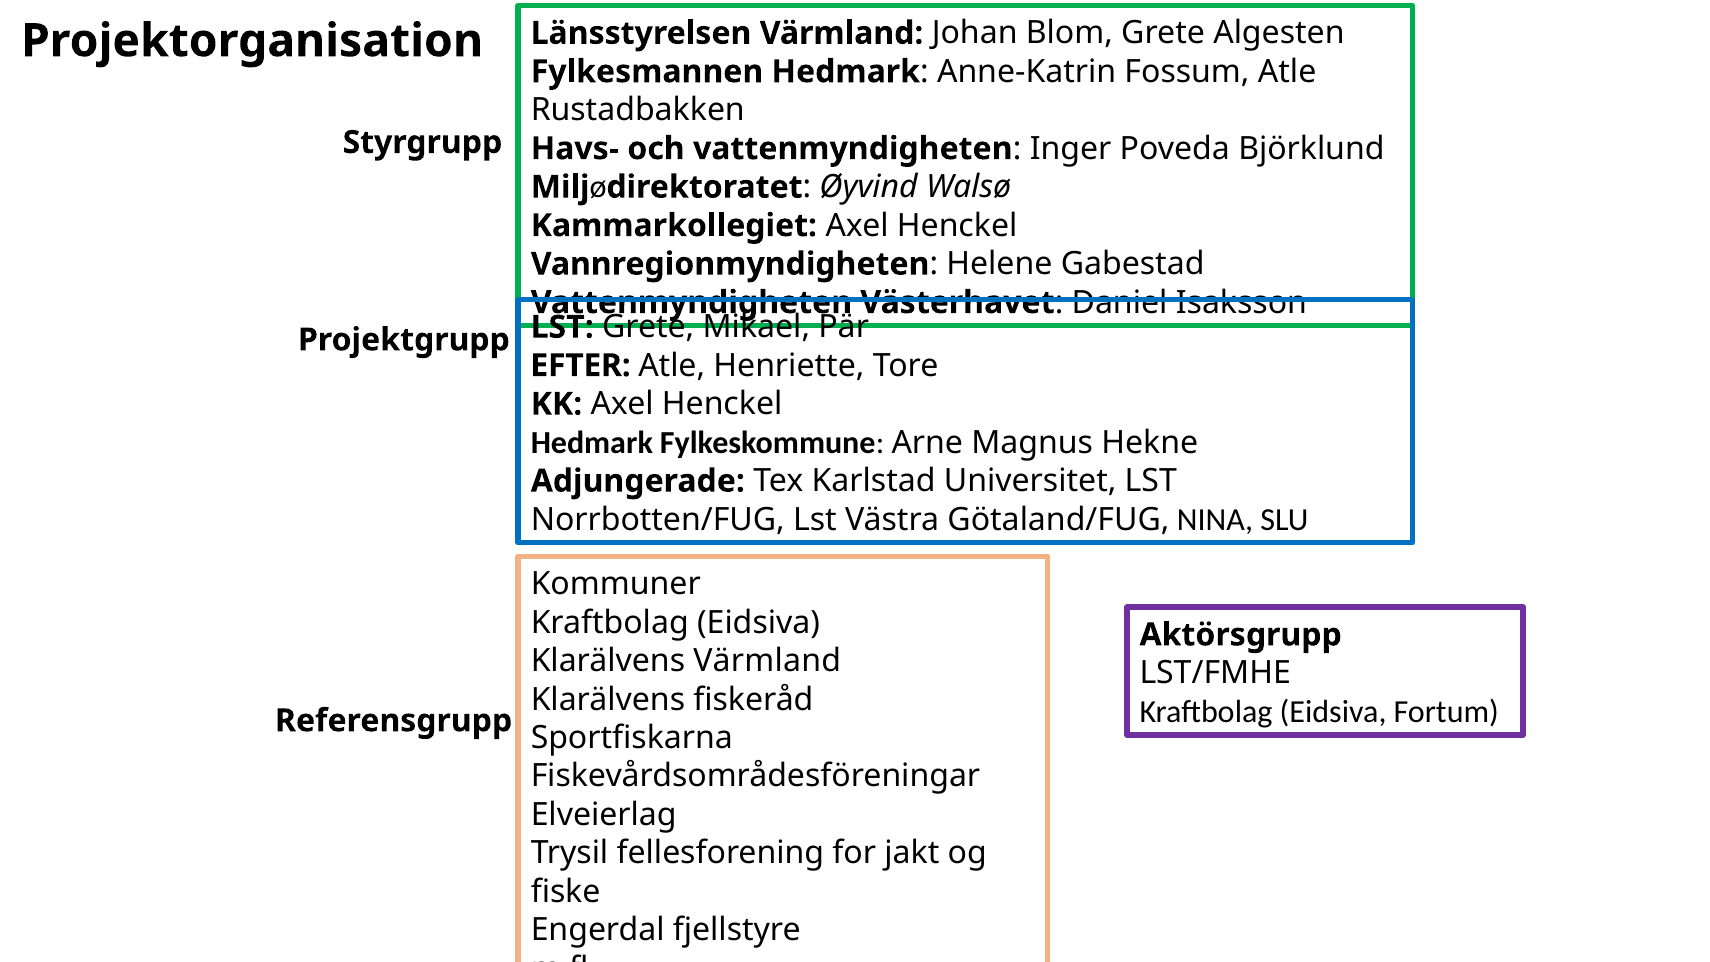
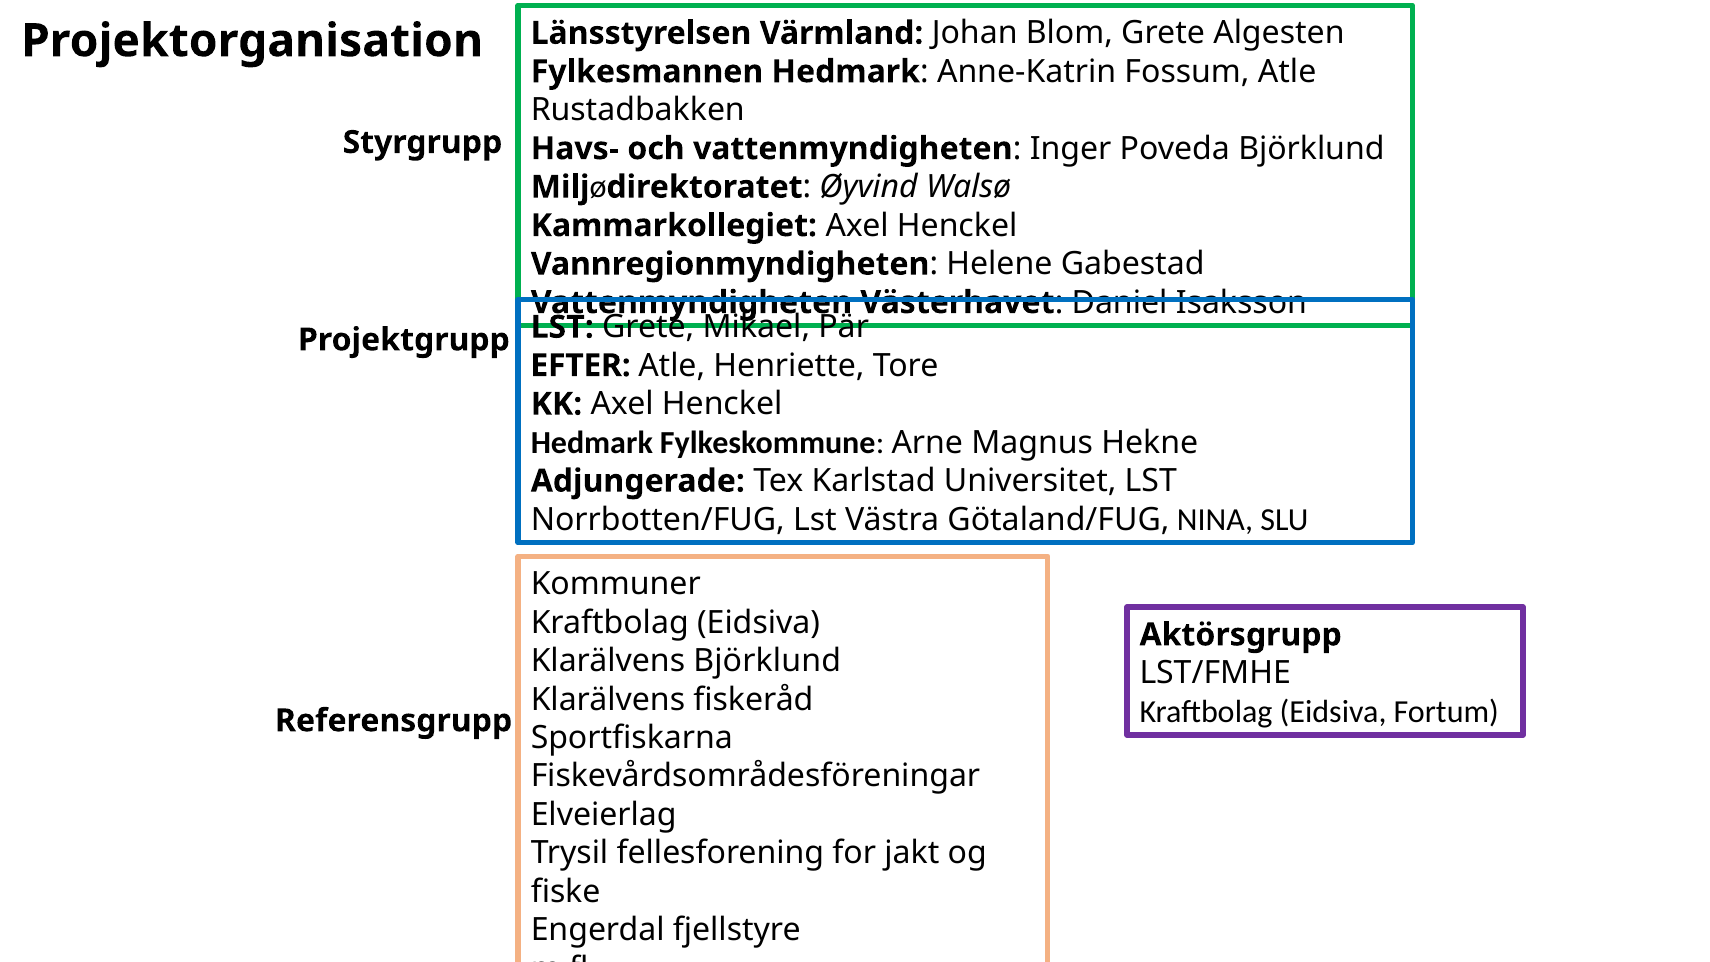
Klarälvens Värmland: Värmland -> Björklund (767, 661)
